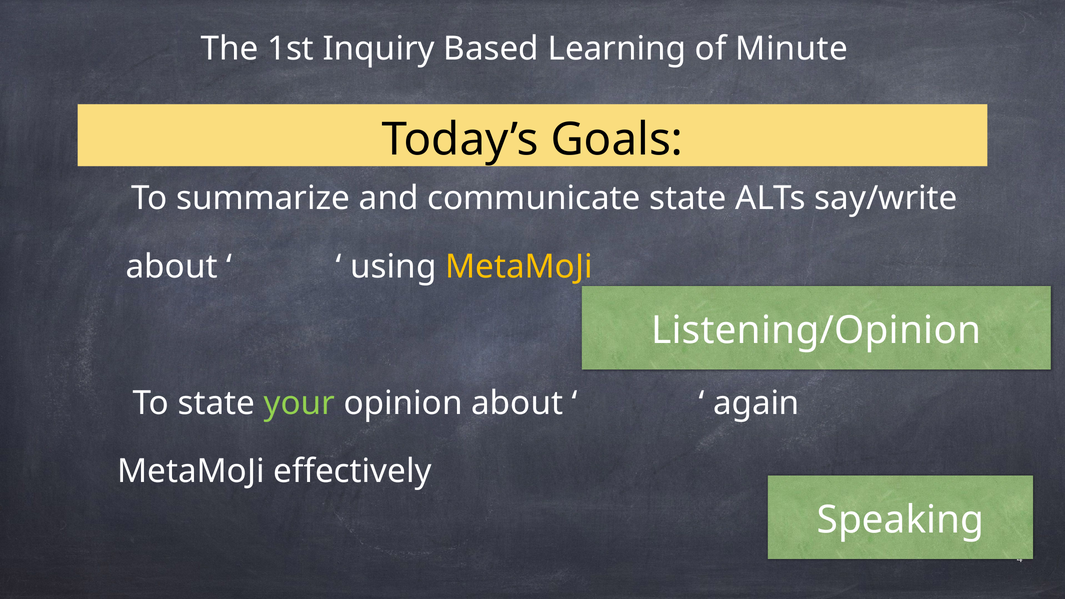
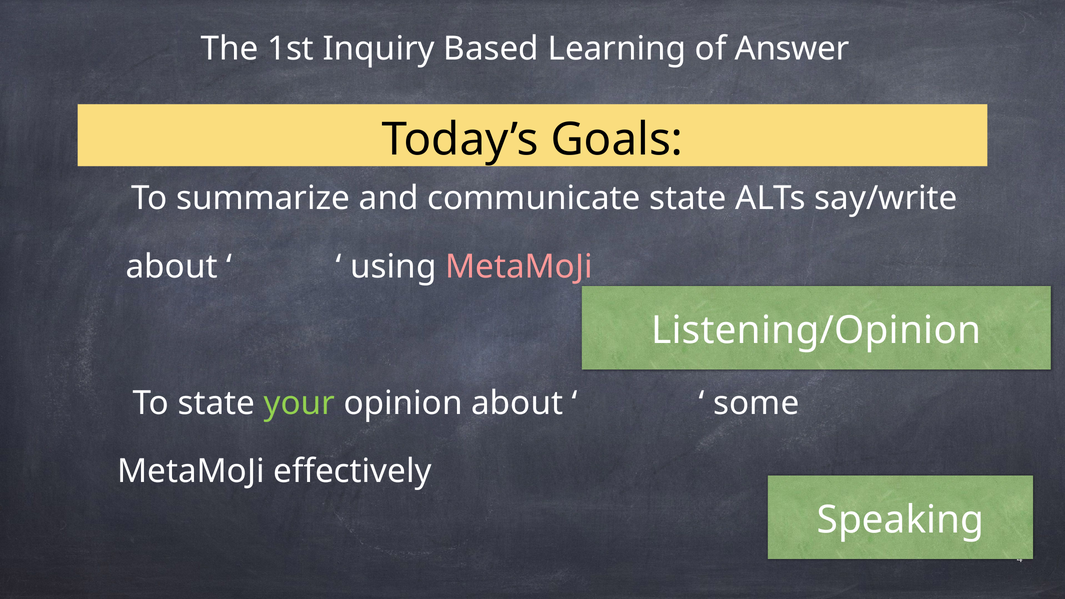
Minute: Minute -> Answer (792, 49)
MetaMoJi colour: yellow -> pink (519, 267)
again: again -> some (756, 403)
